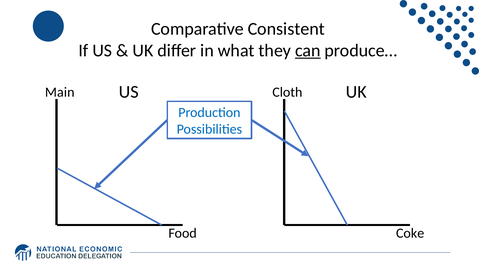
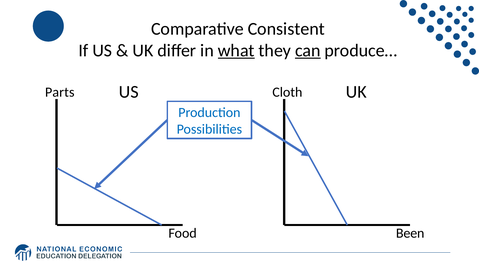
what underline: none -> present (236, 50)
Main: Main -> Parts (60, 92)
Coke: Coke -> Been (410, 233)
